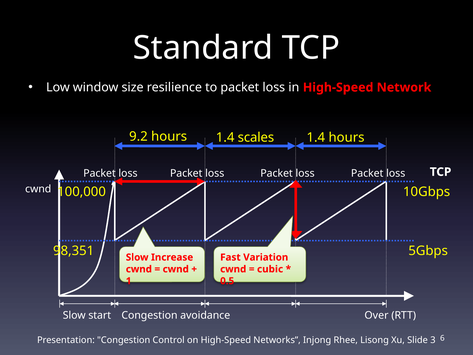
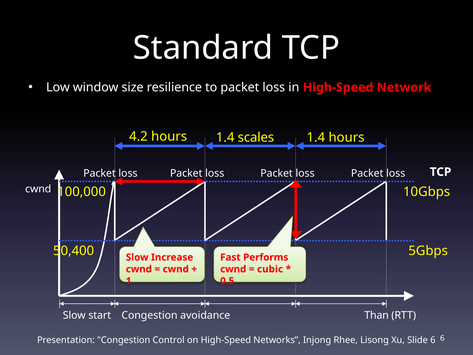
9.2: 9.2 -> 4.2 (138, 136)
98,351: 98,351 -> 50,400 (74, 251)
Variation: Variation -> Performs (266, 257)
Over: Over -> Than (377, 315)
Slide 3: 3 -> 6 (433, 340)
